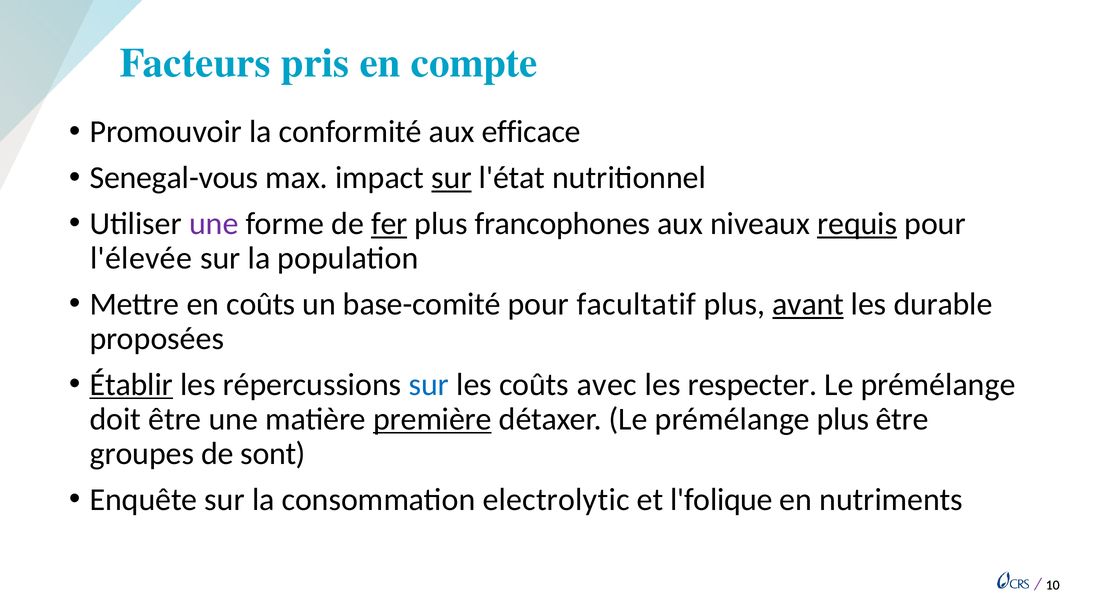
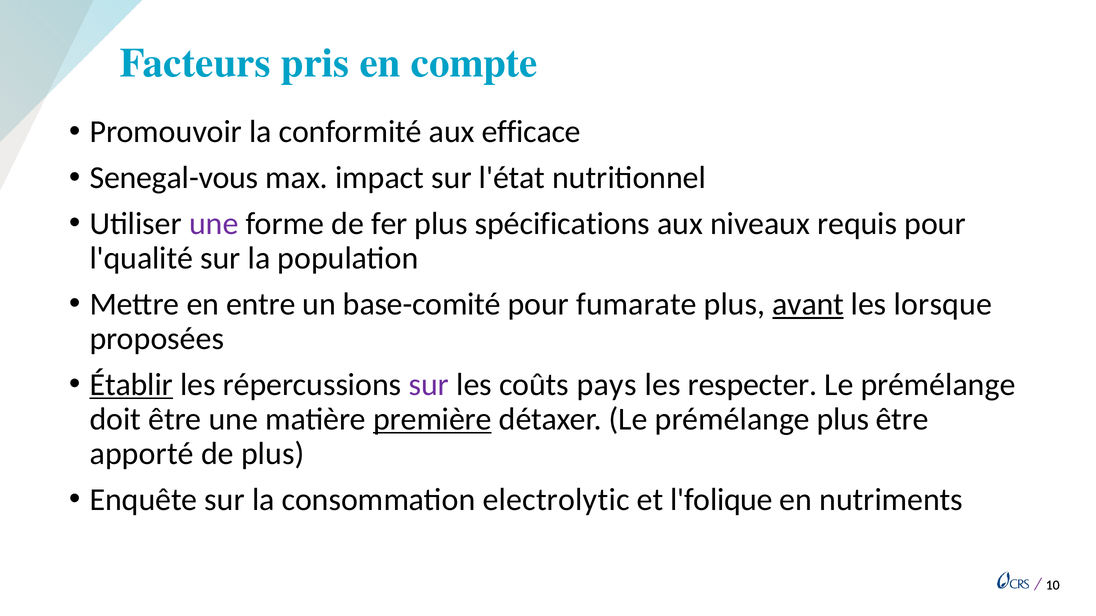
sur underline: present -> none (452, 178)
fer underline: present -> none (389, 224)
francophones: francophones -> spécifications (562, 224)
requis underline: present -> none (857, 224)
l'élevée: l'élevée -> l'qualité (141, 258)
en coûts: coûts -> entre (261, 304)
facultatif: facultatif -> fumarate (637, 304)
durable: durable -> lorsque (943, 304)
sur colour: blue -> purple (429, 385)
avec: avec -> pays (607, 385)
groupes: groupes -> apporté (142, 454)
de sont: sont -> plus (273, 454)
